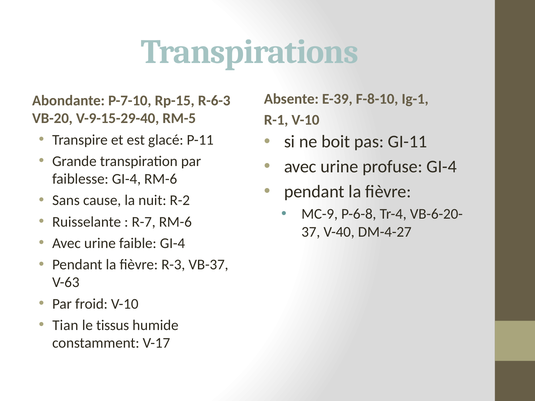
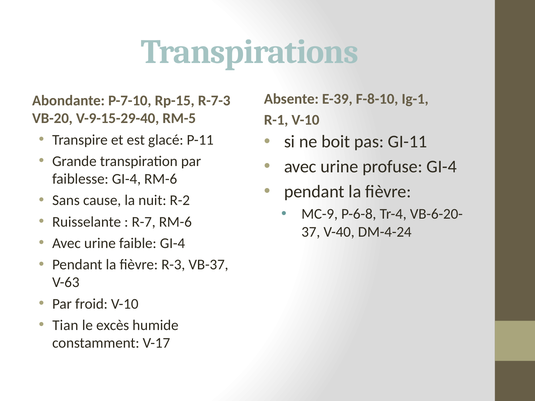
R-6-3: R-6-3 -> R-7-3 (214, 101)
DM-4-27: DM-4-27 -> DM-4-24 (385, 232)
tissus: tissus -> excès (113, 325)
